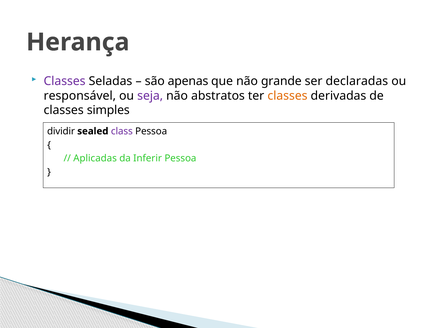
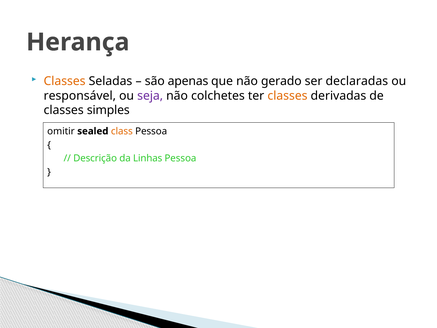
Classes colour: purple -> orange (65, 81)
grande: grande -> gerado (281, 81)
abstratos: abstratos -> colchetes (218, 96)
dividir: dividir -> omitir (61, 131)
class colour: purple -> orange (122, 131)
Aplicadas: Aplicadas -> Descrição (95, 158)
Inferir: Inferir -> Linhas (148, 158)
